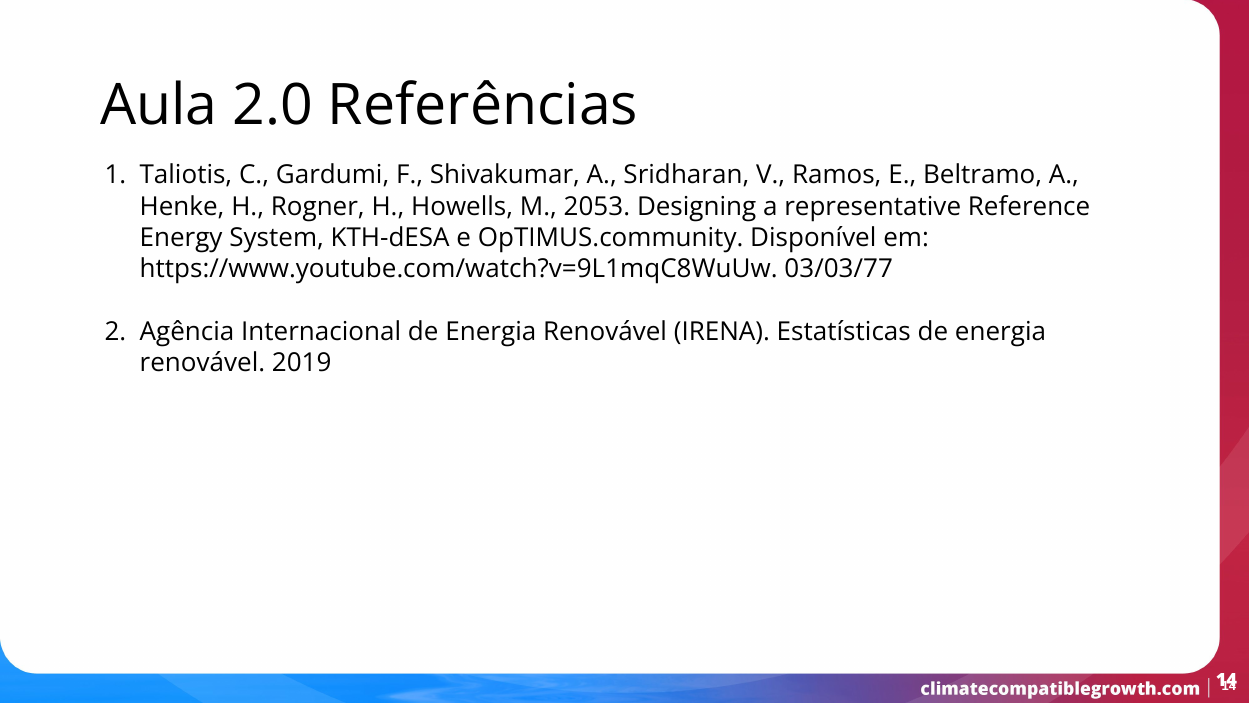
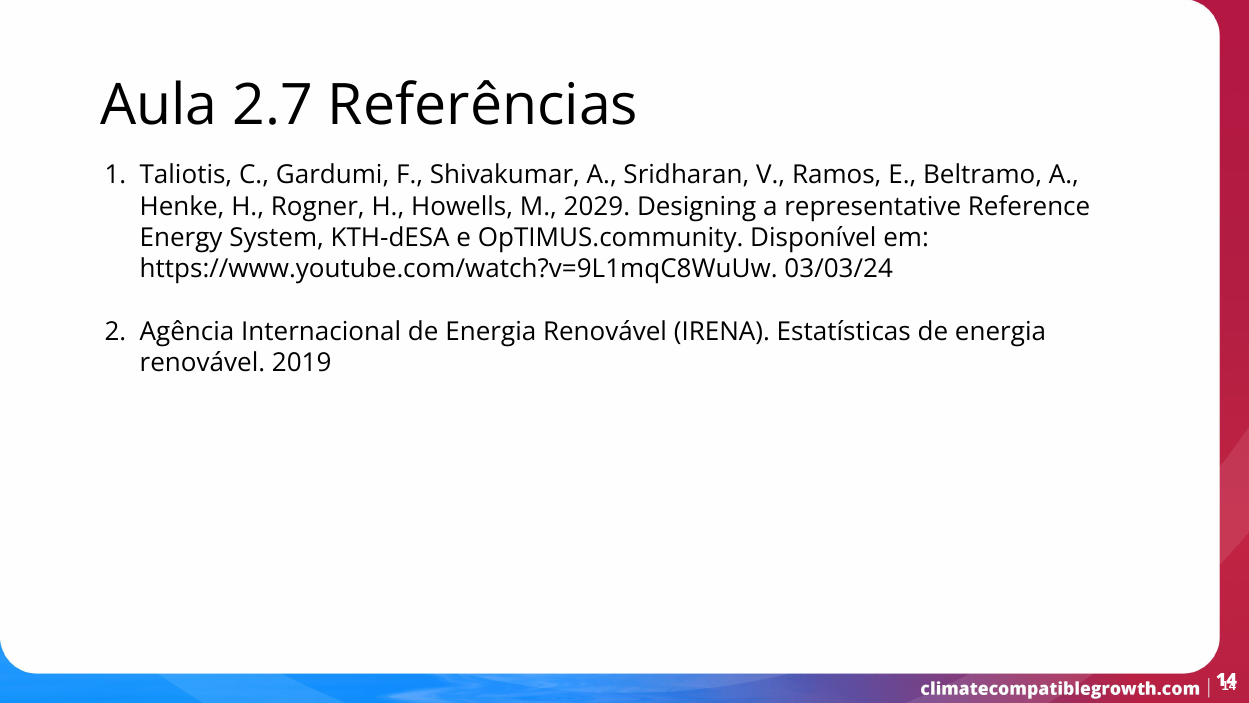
2.0: 2.0 -> 2.7 (273, 105)
2053: 2053 -> 2029 (597, 206)
03/03/77: 03/03/77 -> 03/03/24 (839, 269)
